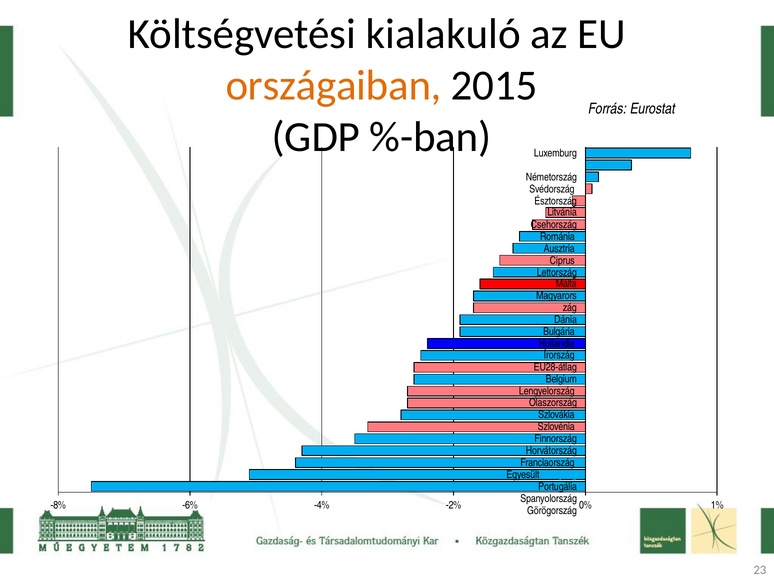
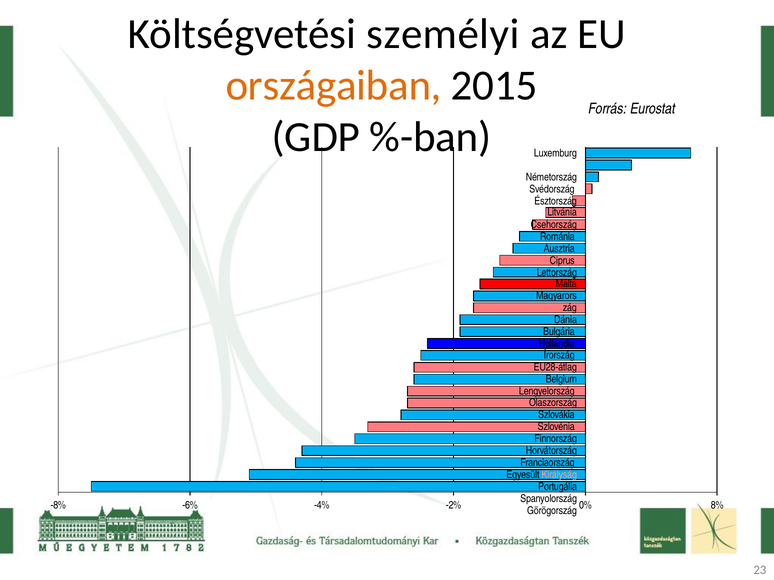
kialakuló: kialakuló -> személyi (443, 34)
Királyság colour: light blue -> pink (559, 475)
1%: 1% -> 8% (717, 506)
